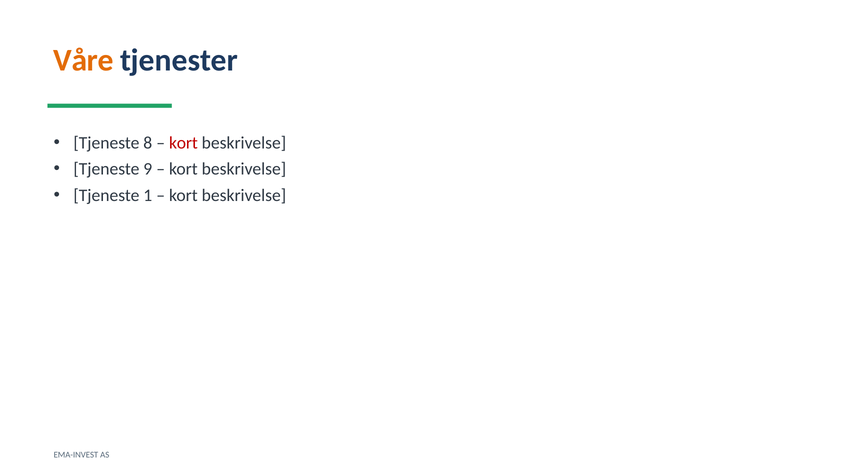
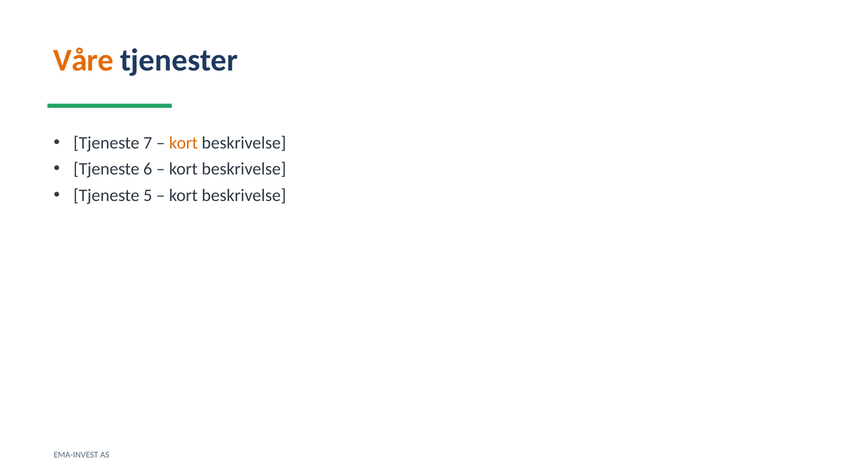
8: 8 -> 7 (148, 143)
kort colour: red -> orange (183, 143)
9: 9 -> 6 (148, 169)
1: 1 -> 5 (148, 195)
